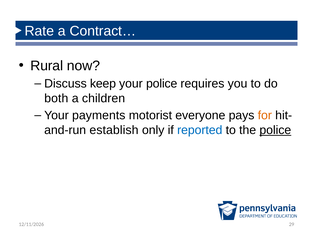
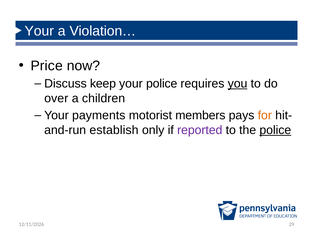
Rate: Rate -> Your (39, 31)
Contract…: Contract… -> Violation… (103, 31)
Rural: Rural -> Price (47, 66)
you underline: none -> present (238, 84)
both: both -> over (56, 98)
everyone: everyone -> members (200, 115)
reported colour: blue -> purple (200, 130)
